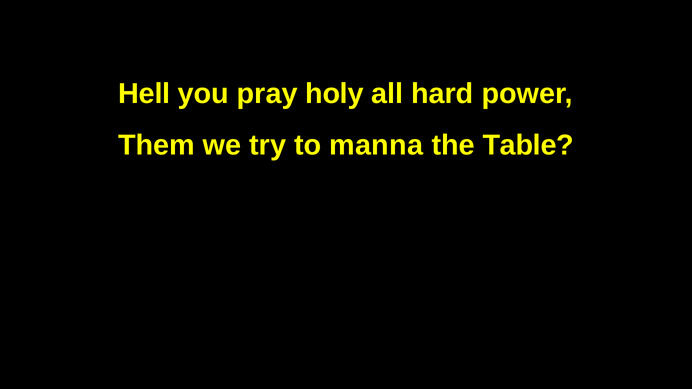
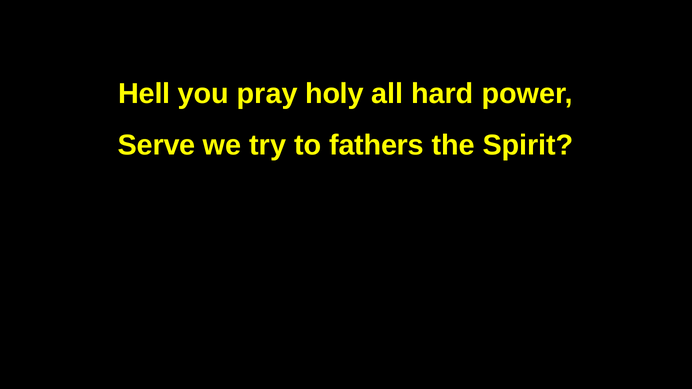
Them: Them -> Serve (157, 146)
manna: manna -> fathers (376, 146)
Table: Table -> Spirit (528, 146)
